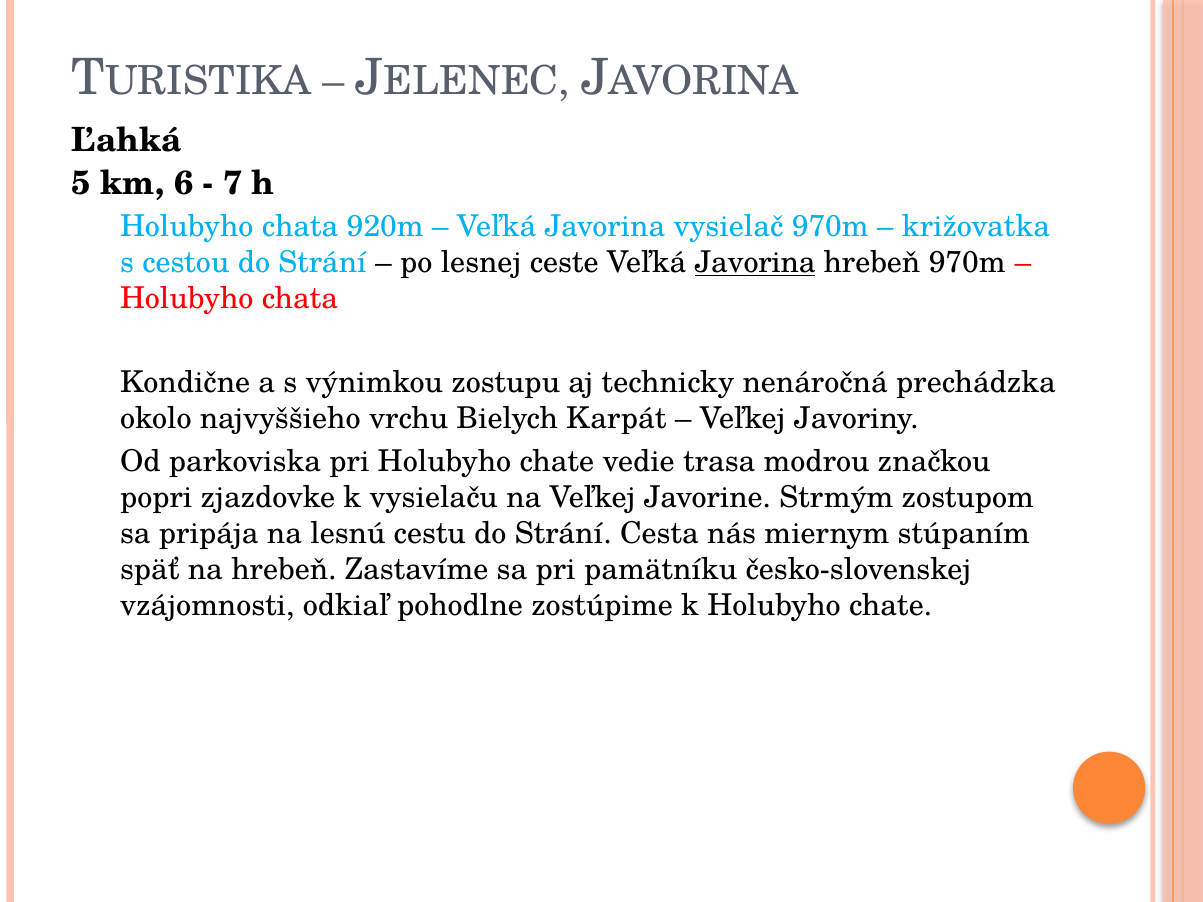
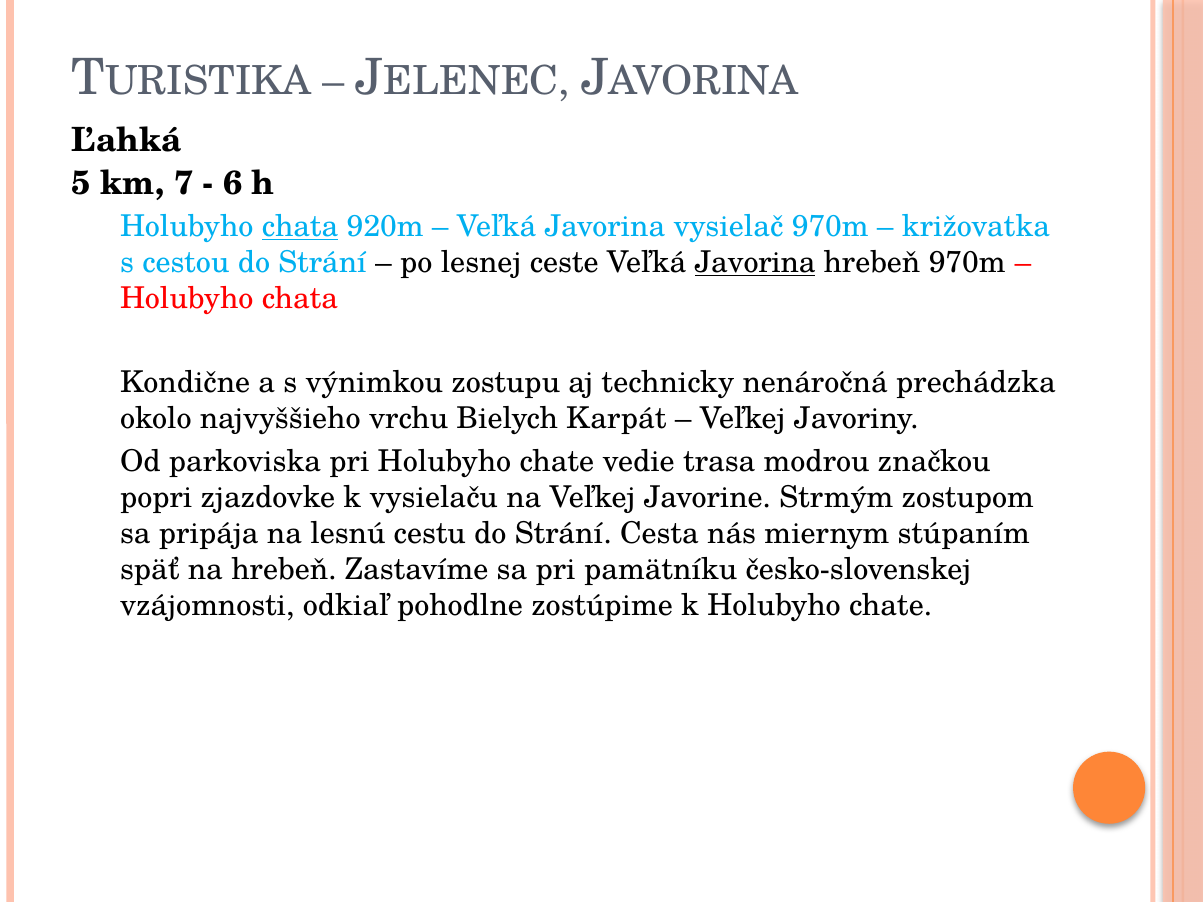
6: 6 -> 7 (184, 183)
7: 7 -> 6 (233, 183)
chata underline: none -> present (300, 227)
